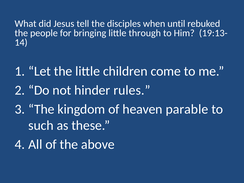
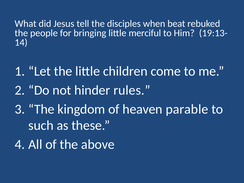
until: until -> beat (176, 24)
through: through -> merciful (145, 33)
